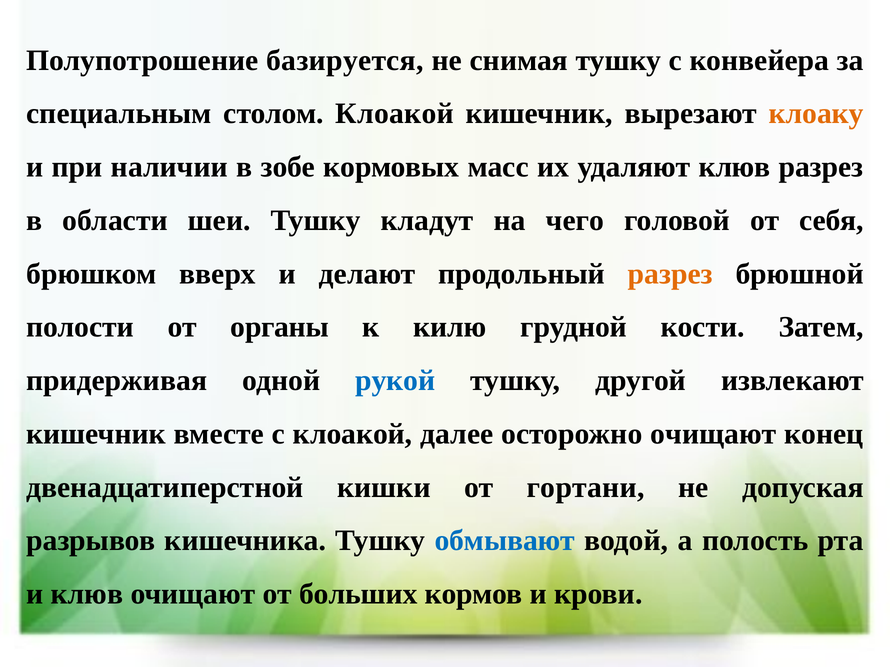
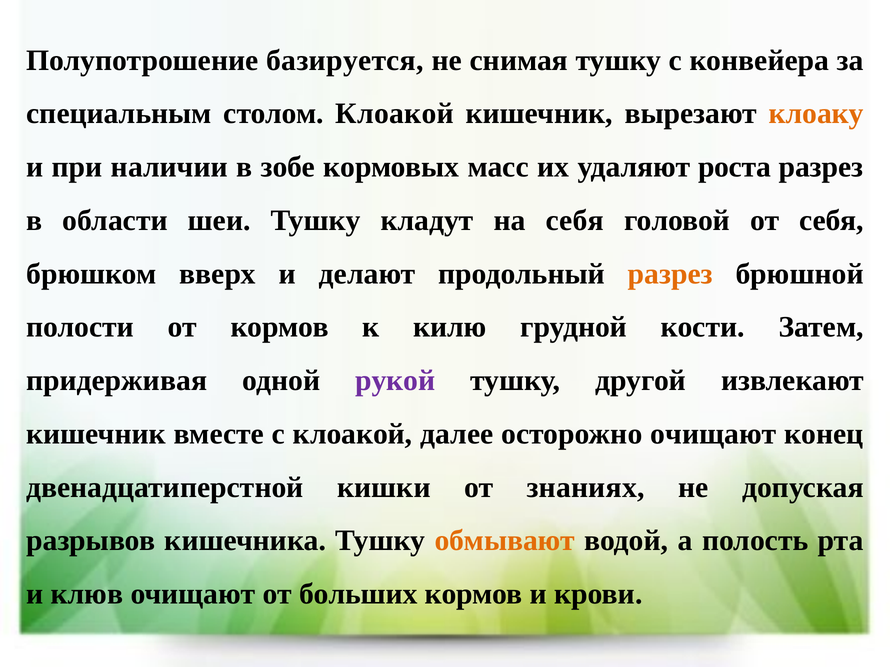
удаляют клюв: клюв -> роста (735, 167)
на чего: чего -> себя (575, 221)
от органы: органы -> кормов (280, 327)
рукой colour: blue -> purple (395, 381)
гортани: гортани -> знаниях (586, 488)
обмывают colour: blue -> orange (505, 541)
